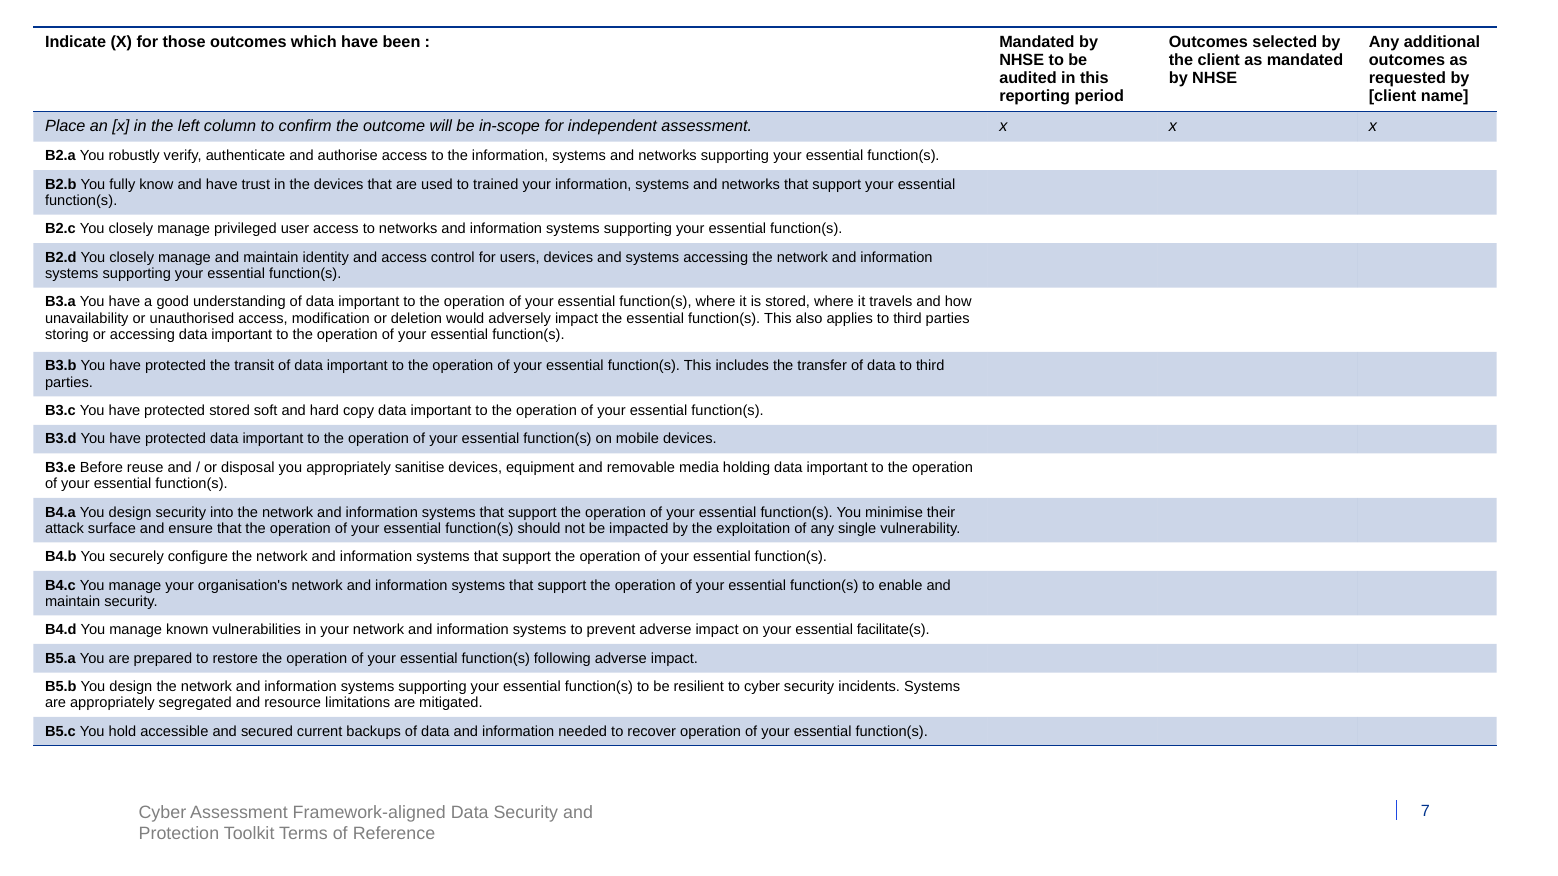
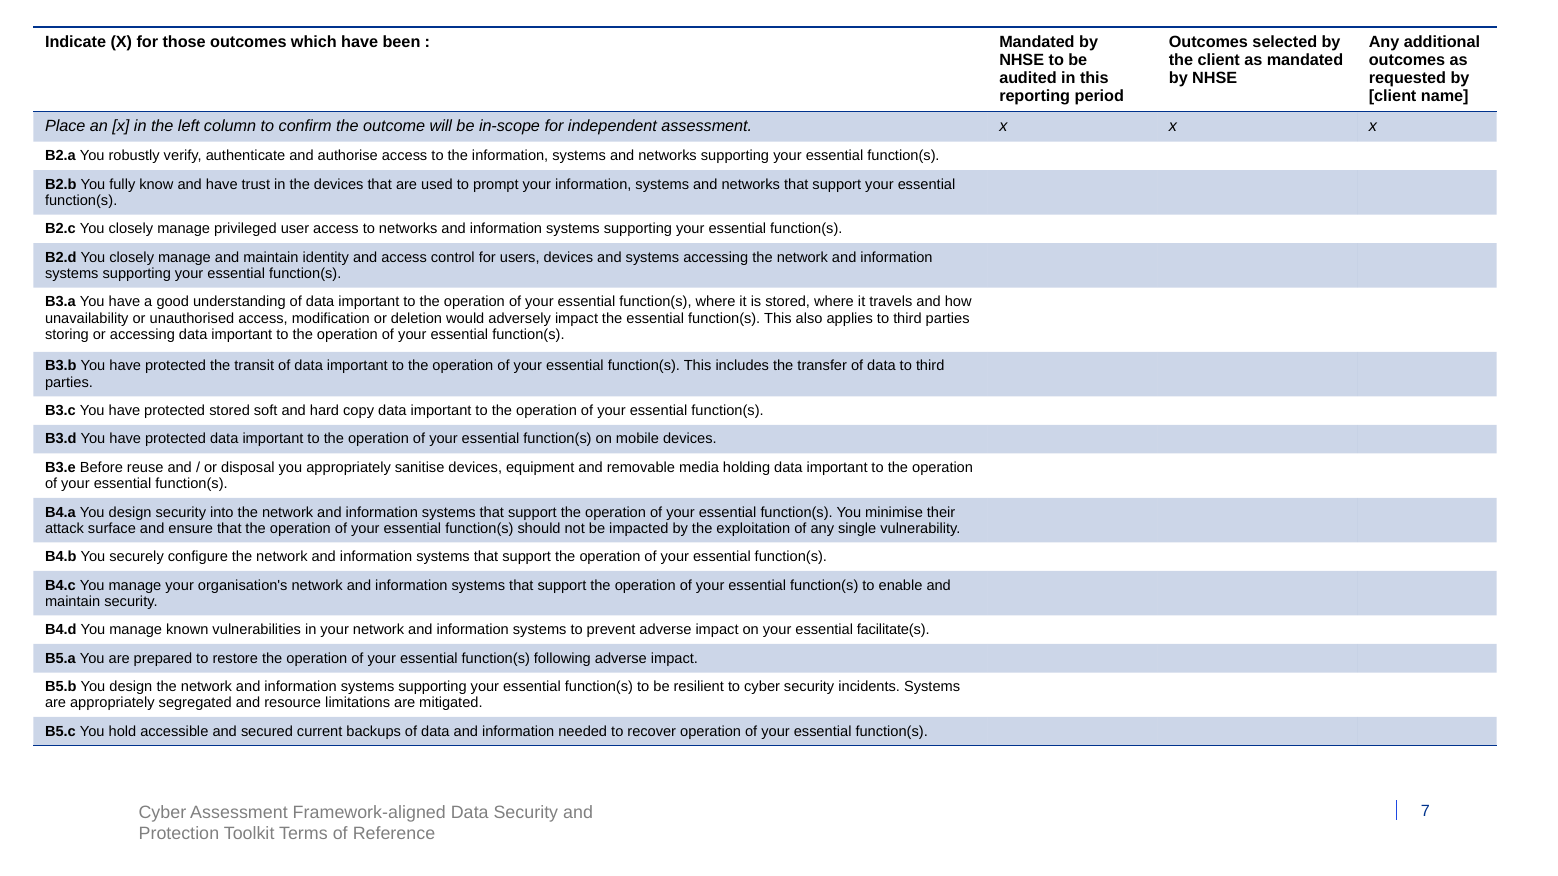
trained: trained -> prompt (496, 184)
